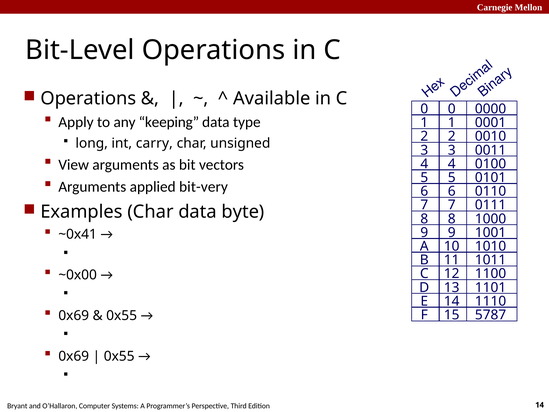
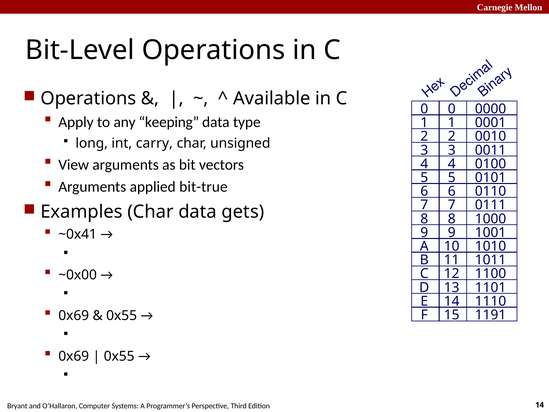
bit-very: bit-very -> bit-true (203, 187)
byte: byte -> gets (243, 212)
5787: 5787 -> 1191 (491, 315)
